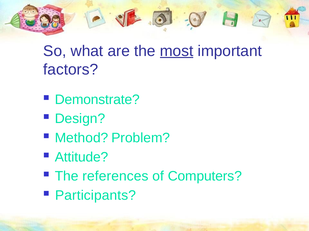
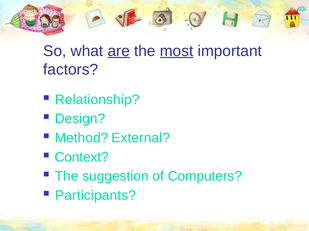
are underline: none -> present (119, 51)
Demonstrate: Demonstrate -> Relationship (97, 100)
Problem: Problem -> External (141, 138)
Attitude: Attitude -> Context (82, 158)
references: references -> suggestion (115, 177)
